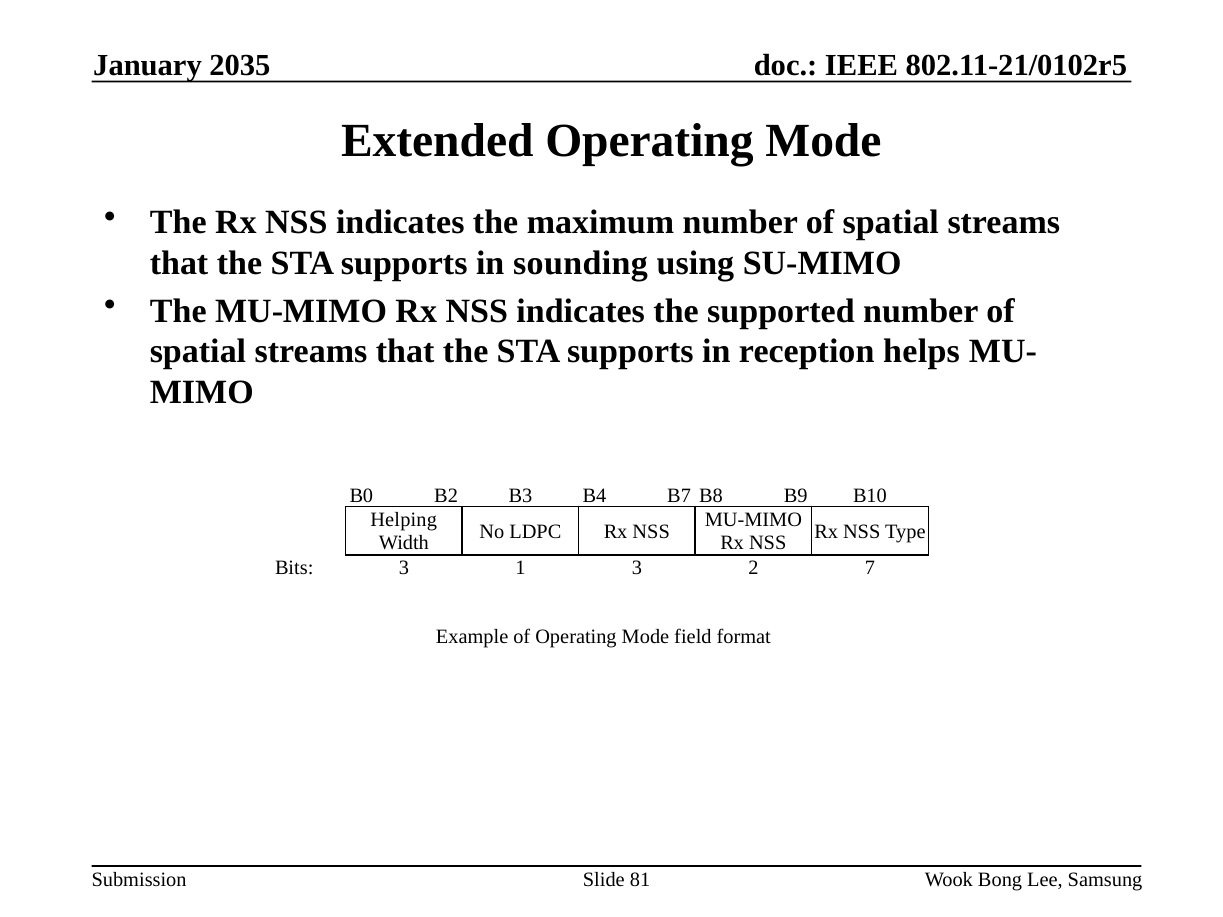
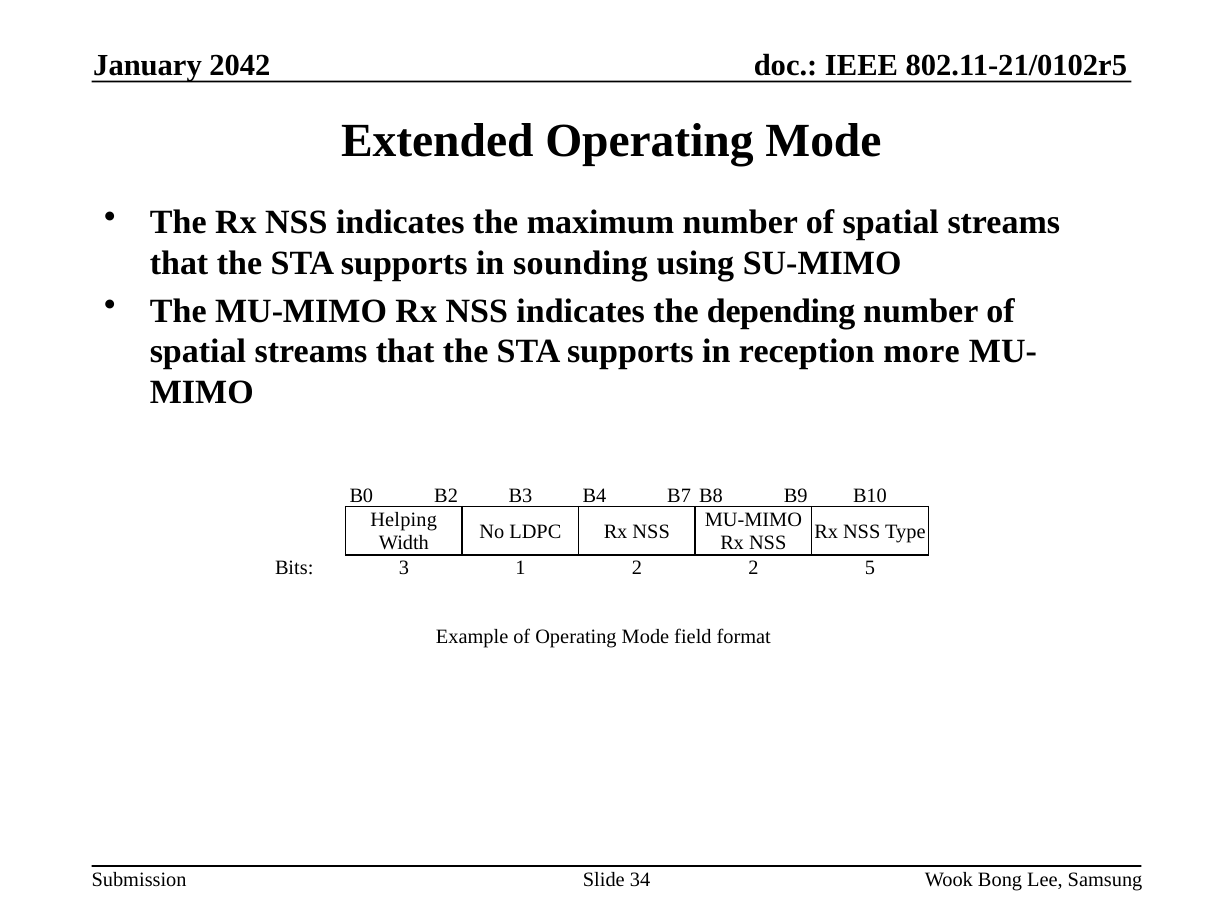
2035: 2035 -> 2042 (240, 65)
supported: supported -> depending (781, 311)
helps: helps -> more (922, 352)
1 3: 3 -> 2 (637, 568)
7: 7 -> 5 (870, 568)
81: 81 -> 34 (640, 880)
